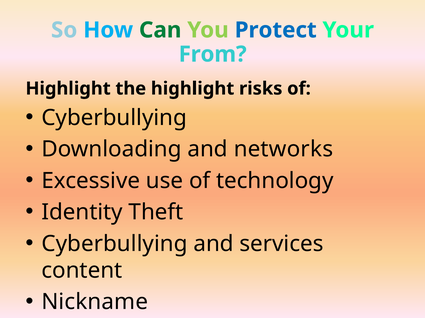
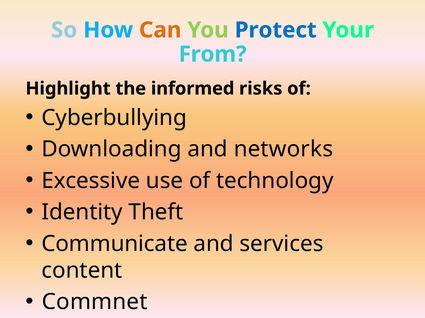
Can colour: green -> orange (160, 30)
the highlight: highlight -> informed (193, 89)
Cyberbullying: Cyberbullying -> Communicate (115, 244)
Nickname: Nickname -> Commnet (95, 303)
